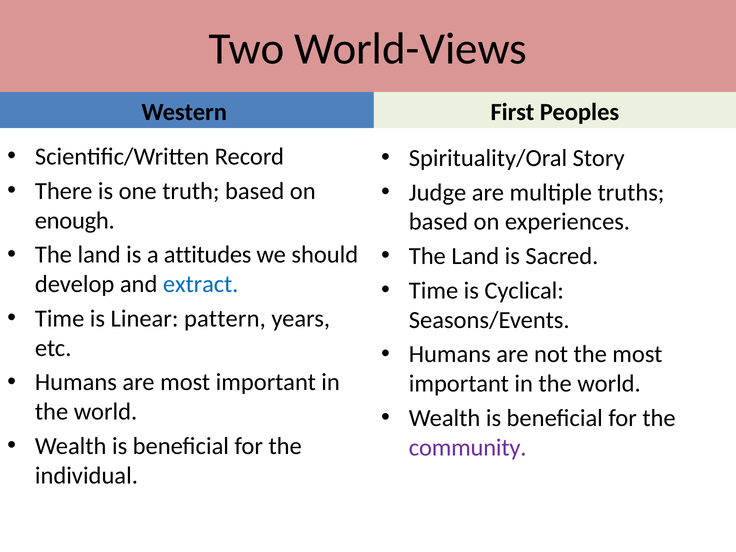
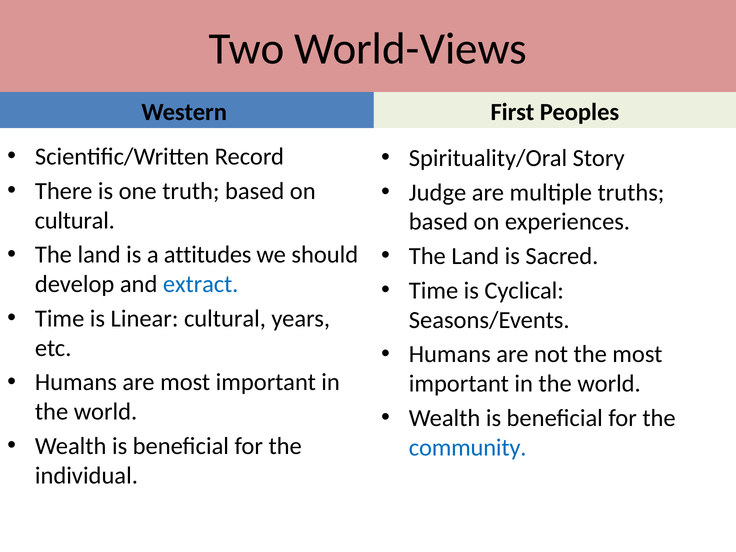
enough: enough -> cultural (75, 220)
Linear pattern: pattern -> cultural (225, 319)
community colour: purple -> blue (468, 448)
